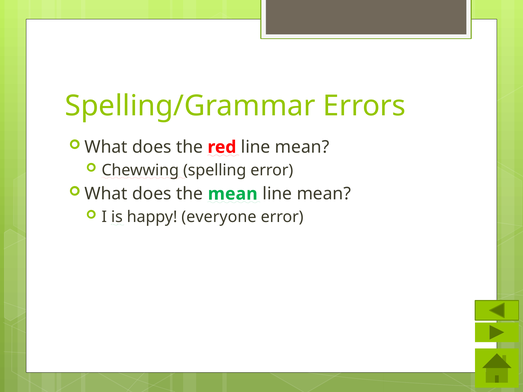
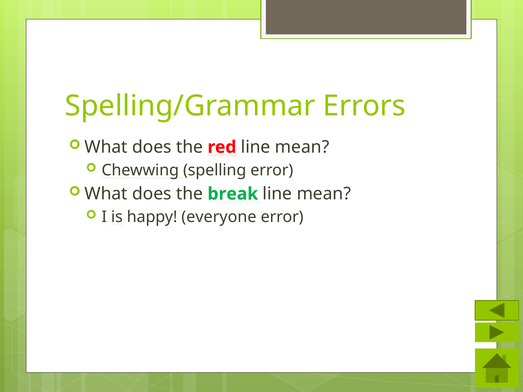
the mean: mean -> break (233, 194)
